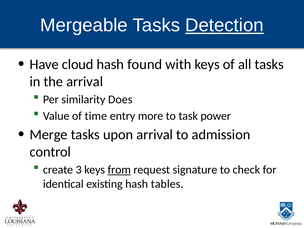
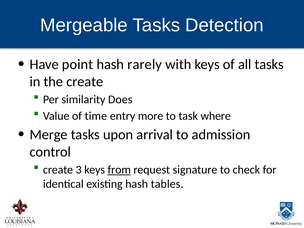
Detection underline: present -> none (224, 25)
cloud: cloud -> point (78, 64)
found: found -> rarely (145, 64)
the arrival: arrival -> create (85, 82)
power: power -> where (216, 116)
